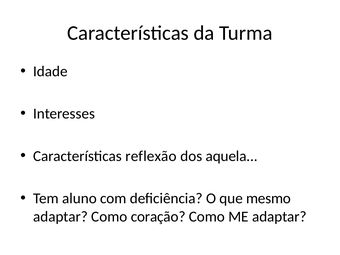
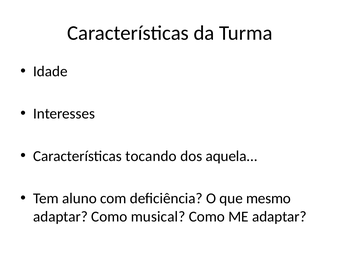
reflexão: reflexão -> tocando (151, 156)
coração: coração -> musical (158, 217)
